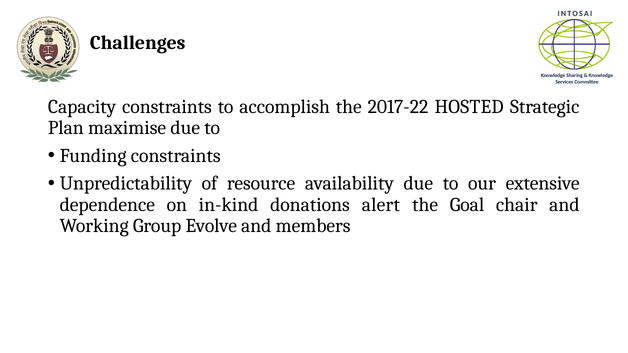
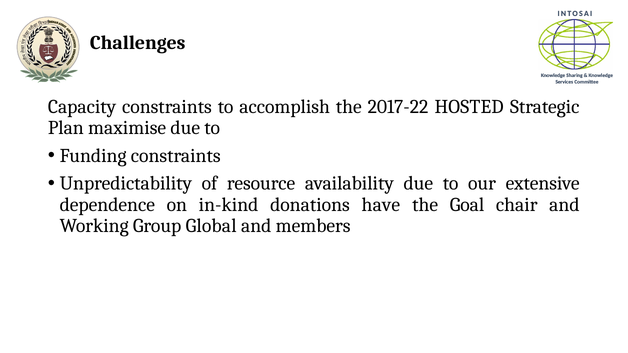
alert: alert -> have (381, 205)
Evolve: Evolve -> Global (211, 226)
